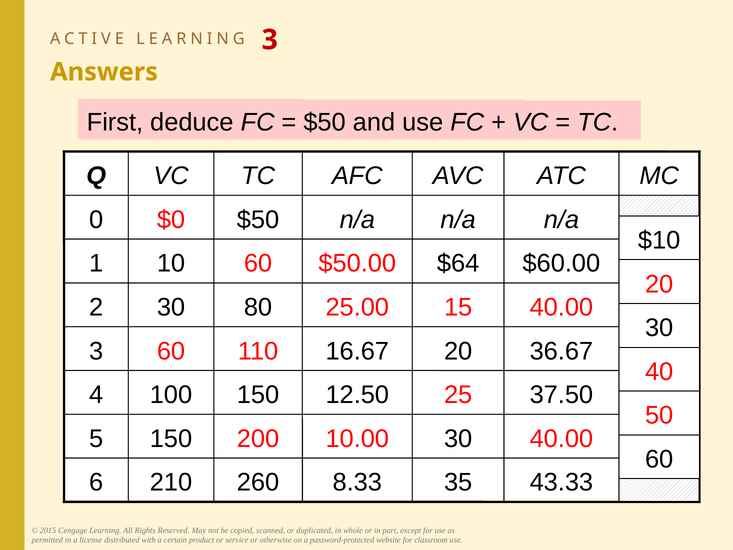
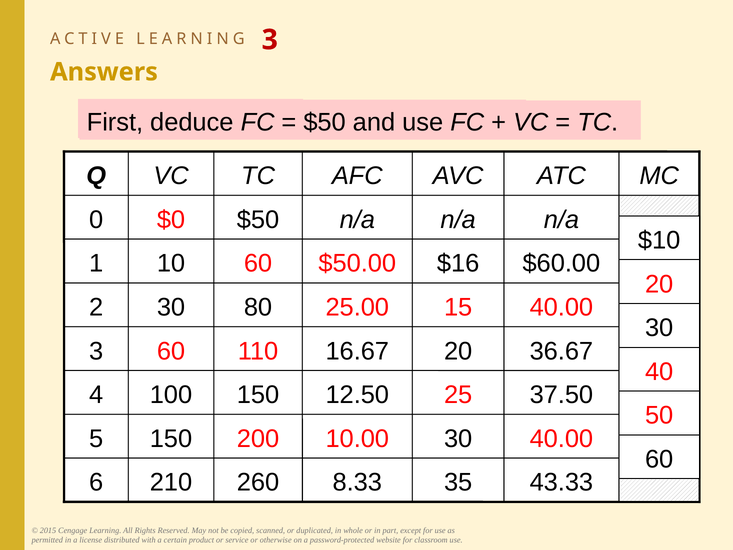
$64: $64 -> $16 (458, 263)
